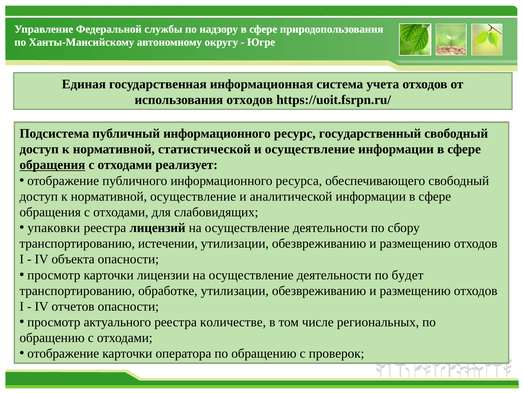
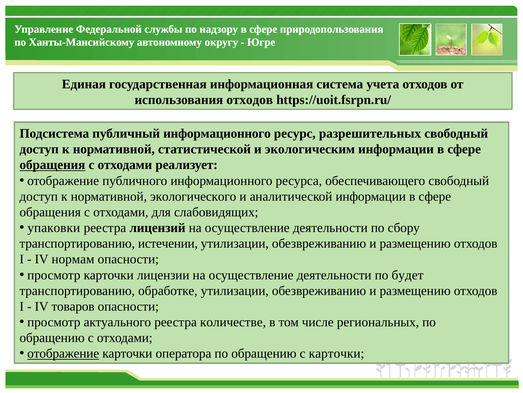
государственный: государственный -> разрешительных (370, 133)
и осуществление: осуществление -> экологическим (310, 149)
нормативной осуществление: осуществление -> экологического (193, 196)
объекта: объекта -> нормам (73, 259)
отчетов: отчетов -> товаров (73, 306)
отображение underline: none -> present (63, 353)
с проверок: проверок -> карточки (337, 353)
